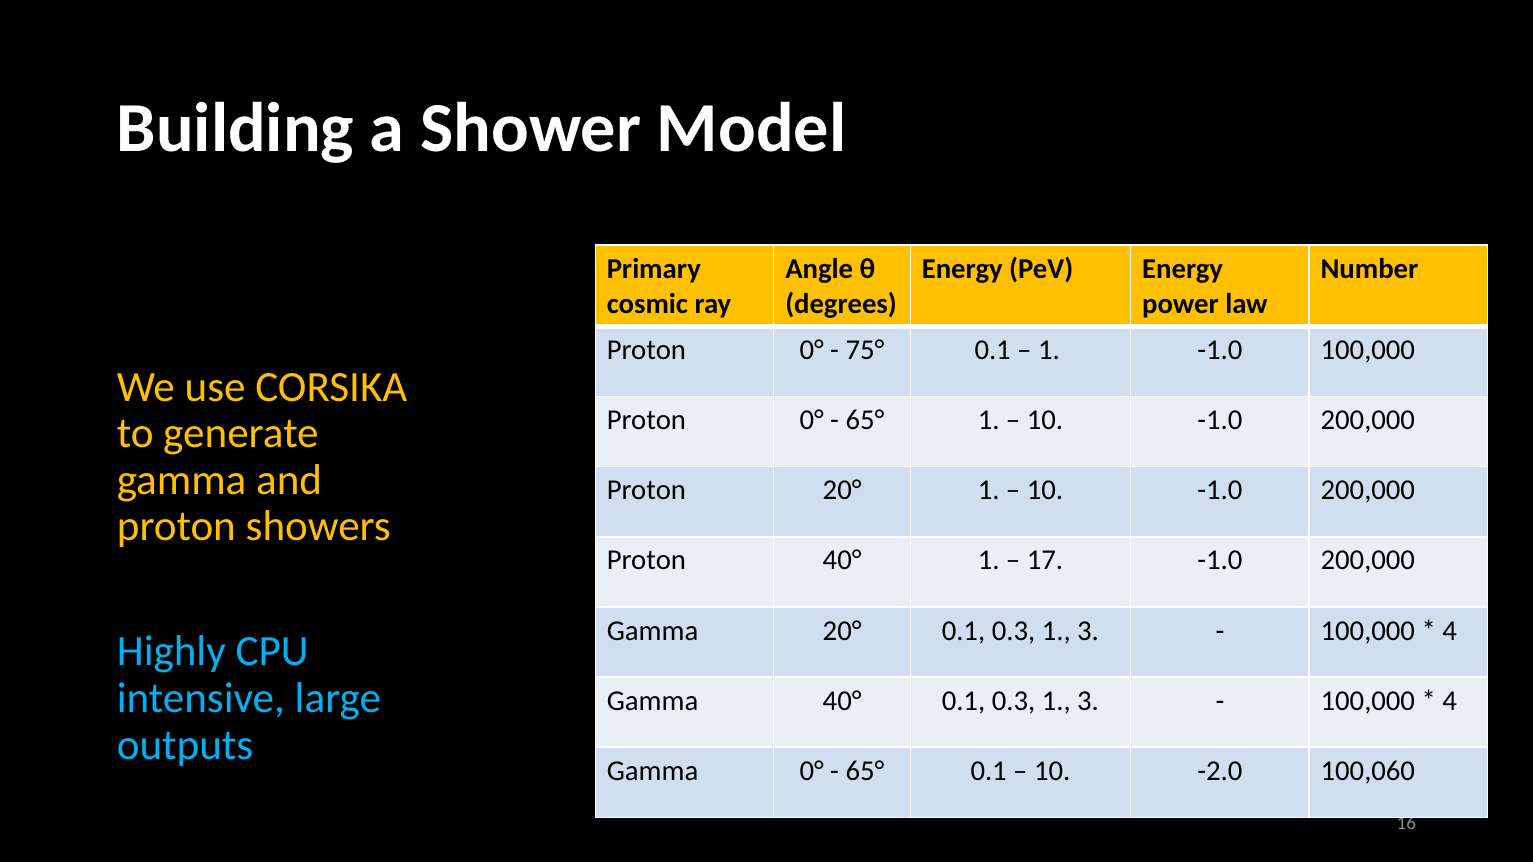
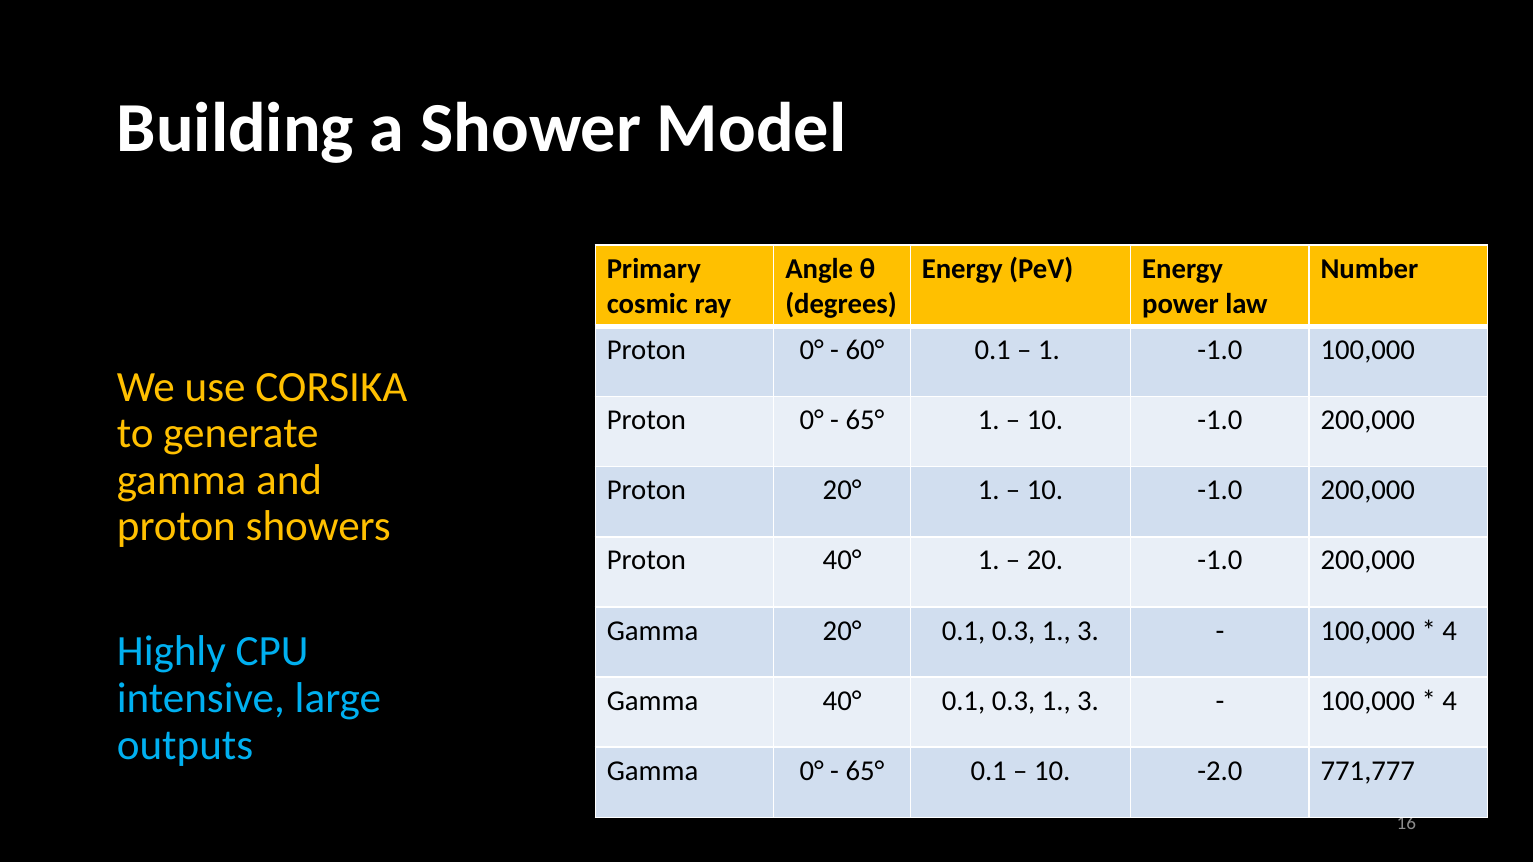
75°: 75° -> 60° (865, 350)
17: 17 -> 20 (1045, 561)
100,060: 100,060 -> 771,777 (1368, 771)
